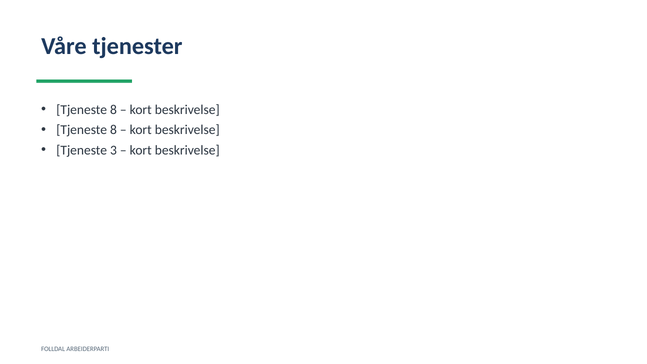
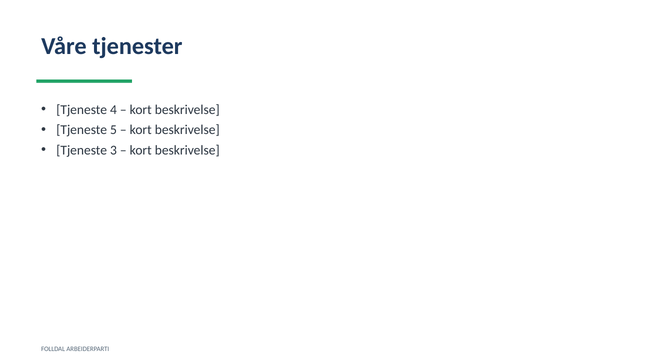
8: 8 -> 4 (113, 110)
8: 8 -> 5 (113, 130)
